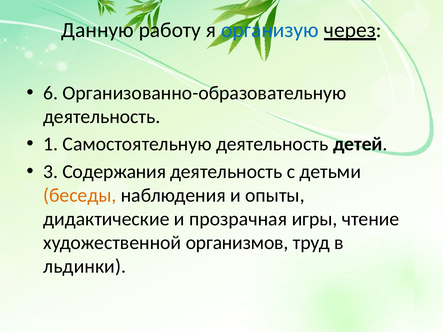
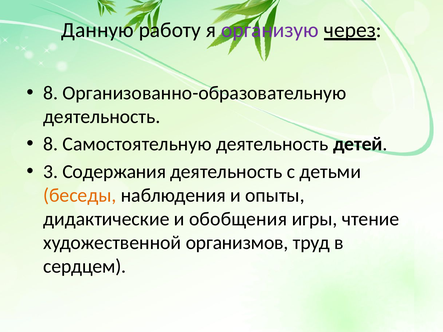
организую colour: blue -> purple (270, 30)
6: 6 -> 8 (51, 93)
1: 1 -> 8 (51, 144)
прозрачная: прозрачная -> обобщения (238, 219)
льдинки: льдинки -> сердцем (85, 266)
